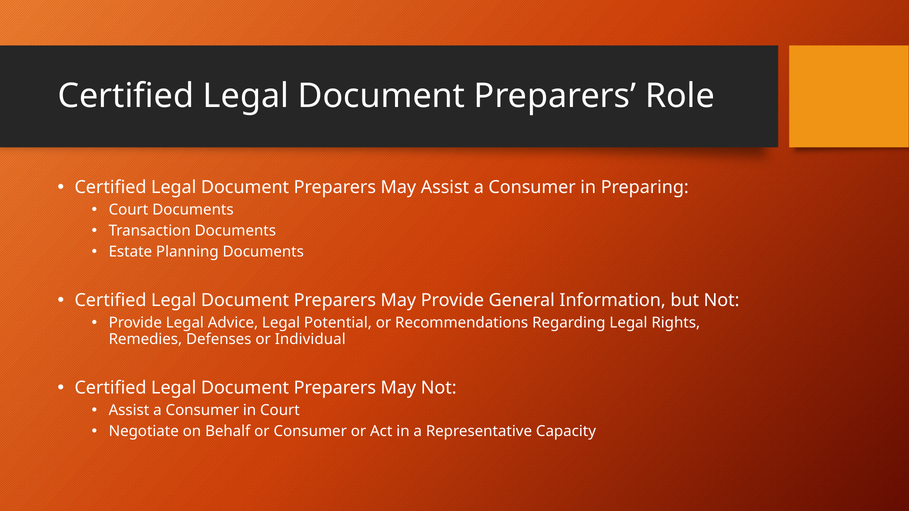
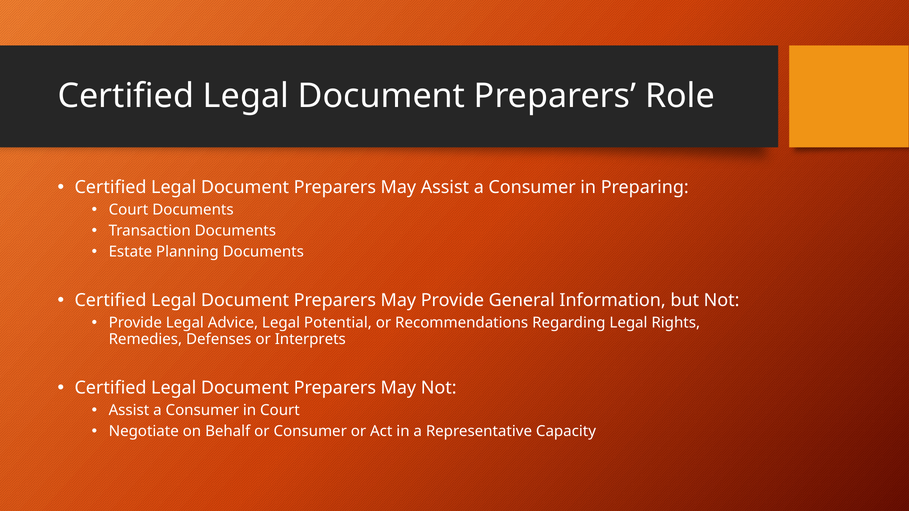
Individual: Individual -> Interprets (310, 339)
